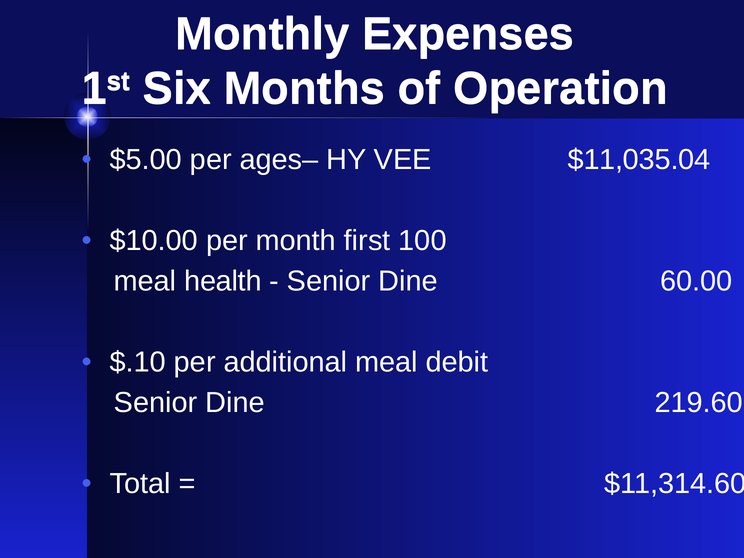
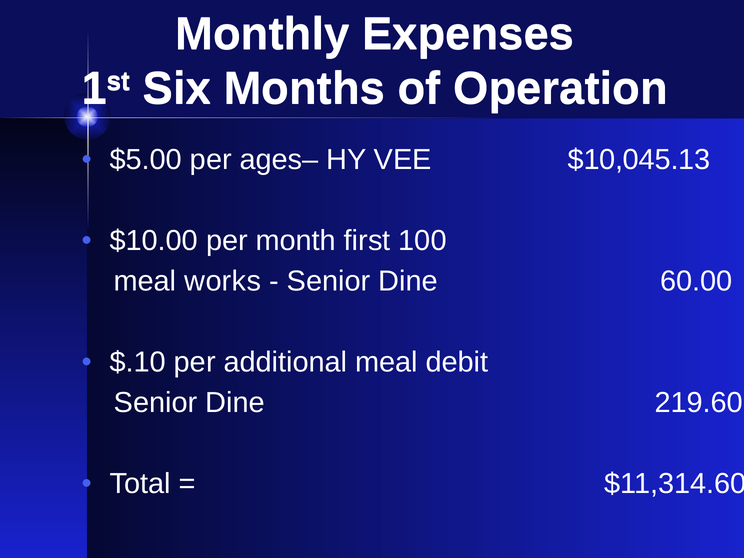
$11,035.04: $11,035.04 -> $10,045.13 (639, 160)
health: health -> works (223, 281)
